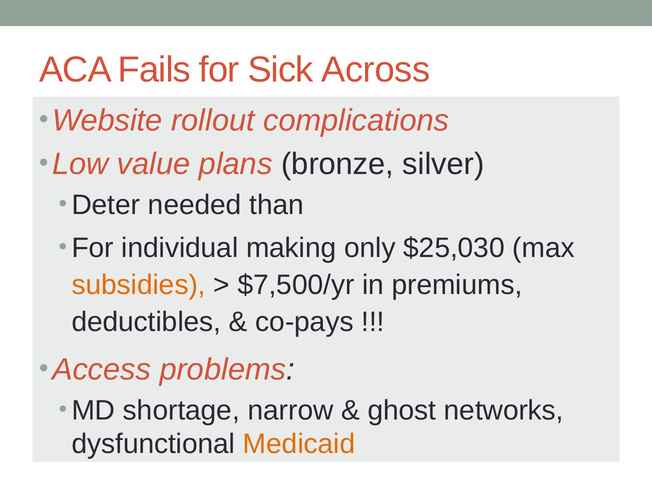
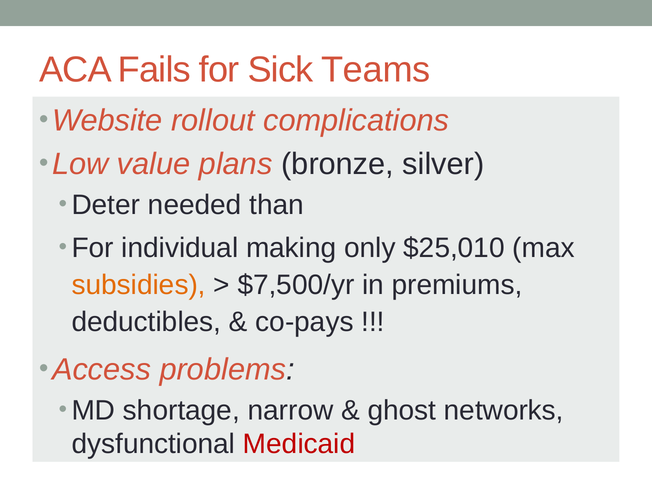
Across: Across -> Teams (376, 70)
$25,030: $25,030 -> $25,010 (454, 248)
Medicaid colour: orange -> red (299, 444)
